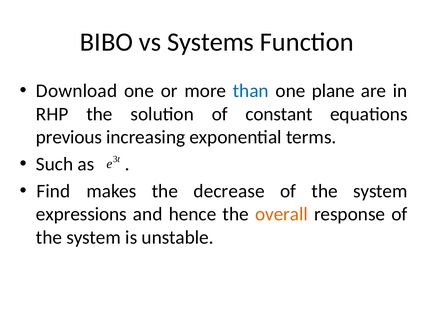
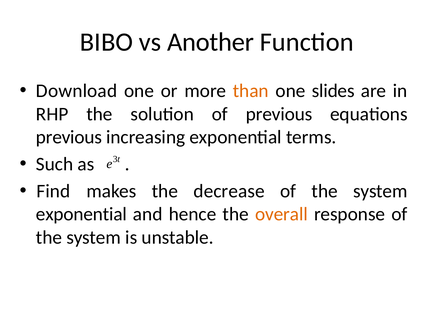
Systems: Systems -> Another (211, 42)
than colour: blue -> orange (251, 91)
plane: plane -> slides (333, 91)
of constant: constant -> previous (279, 114)
expressions: expressions -> exponential (81, 215)
